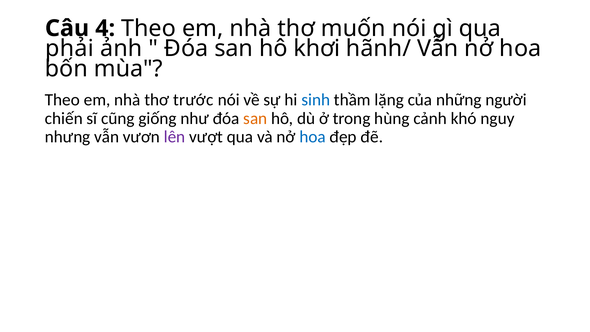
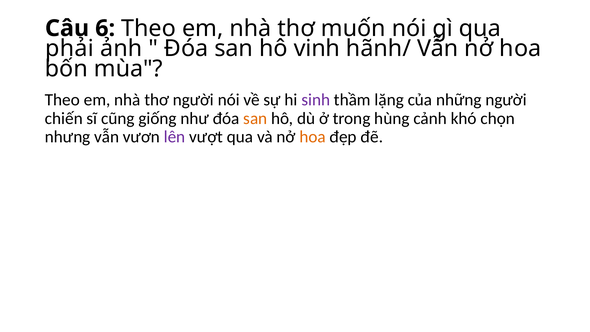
4: 4 -> 6 (105, 28)
khơi: khơi -> vinh (317, 48)
thơ trước: trước -> người (193, 100)
sinh colour: blue -> purple (316, 100)
nguy: nguy -> chọn (498, 118)
hoa colour: blue -> orange (313, 137)
